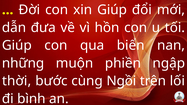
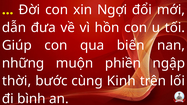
xin Giúp: Giúp -> Ngợi (112, 10)
Ngồi: Ngồi -> Kinh (121, 81)
